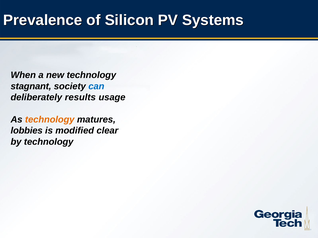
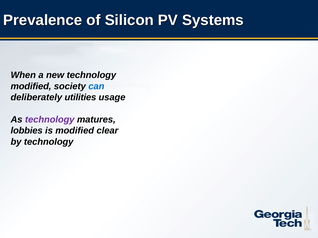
stagnant: stagnant -> modified (31, 86)
results: results -> utilities (80, 98)
technology colour: orange -> purple (50, 120)
